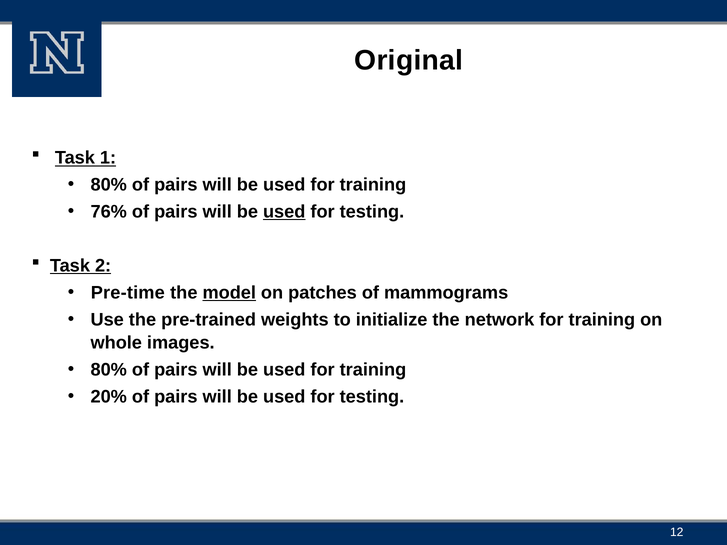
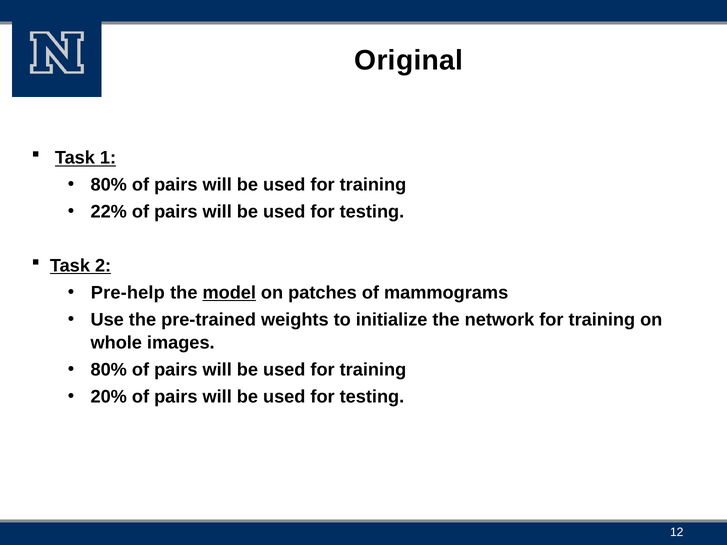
76%: 76% -> 22% (109, 212)
used underline: present -> none (284, 212)
Pre-time: Pre-time -> Pre-help (128, 293)
